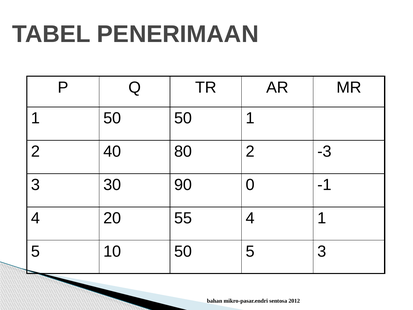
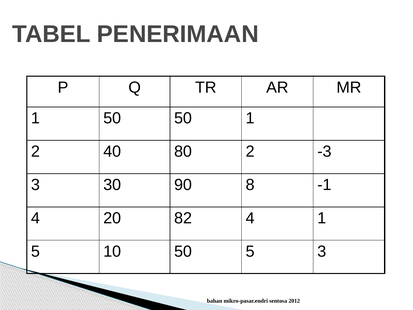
0: 0 -> 8 (250, 185)
55: 55 -> 82 (183, 218)
